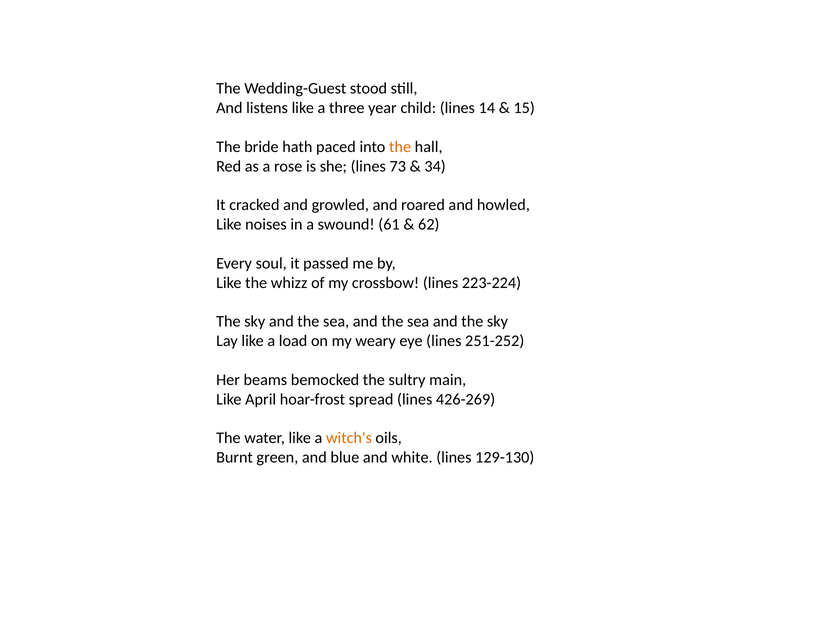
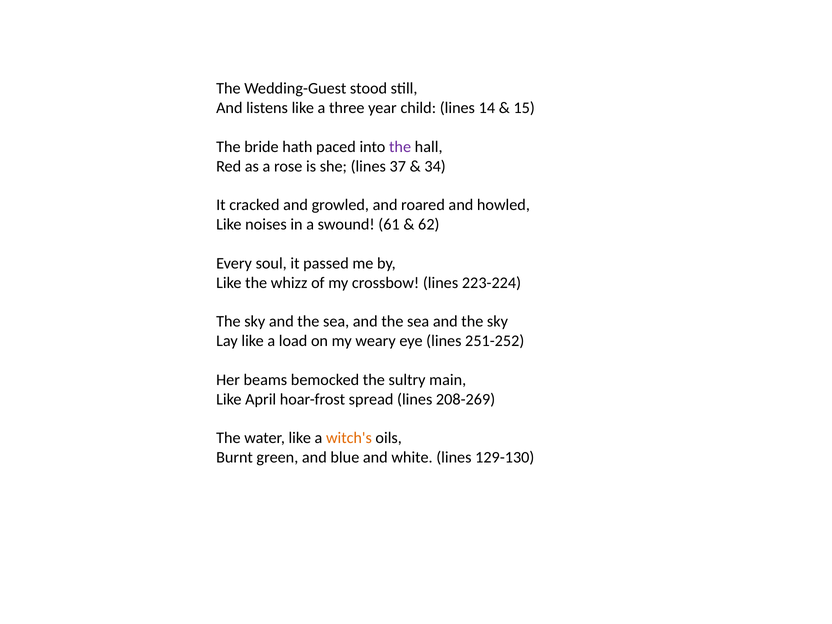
the colour: orange -> purple (400, 147)
73: 73 -> 37 (398, 166)
426-269: 426-269 -> 208-269 (466, 399)
